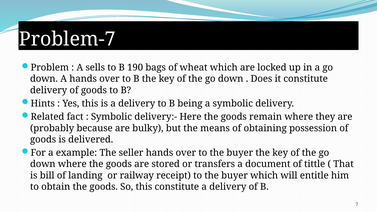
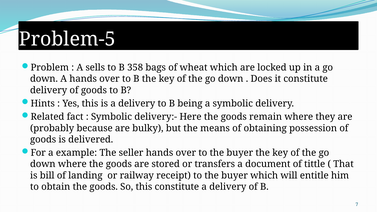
Problem-7: Problem-7 -> Problem-5 (67, 39)
190: 190 -> 358 (135, 68)
